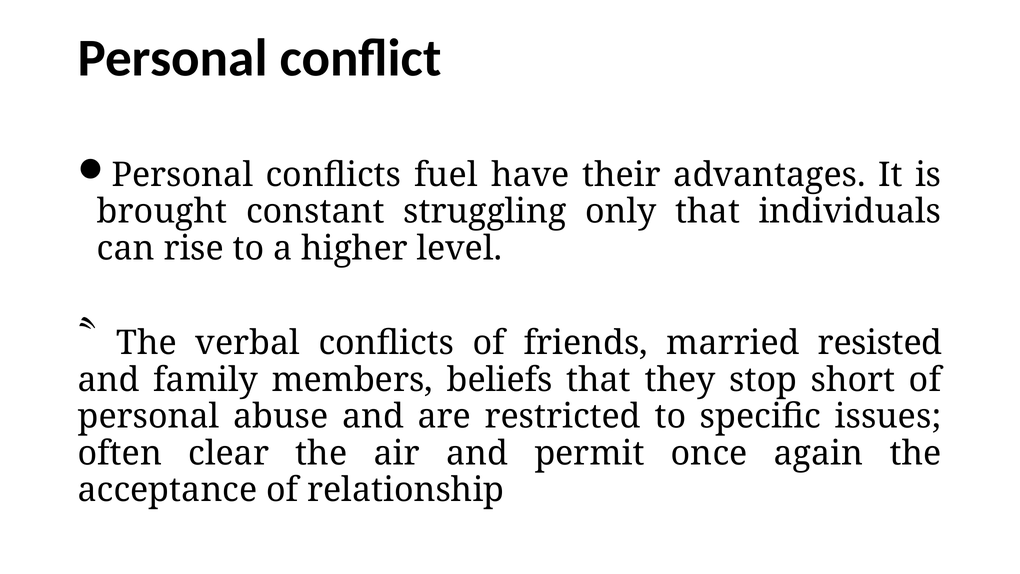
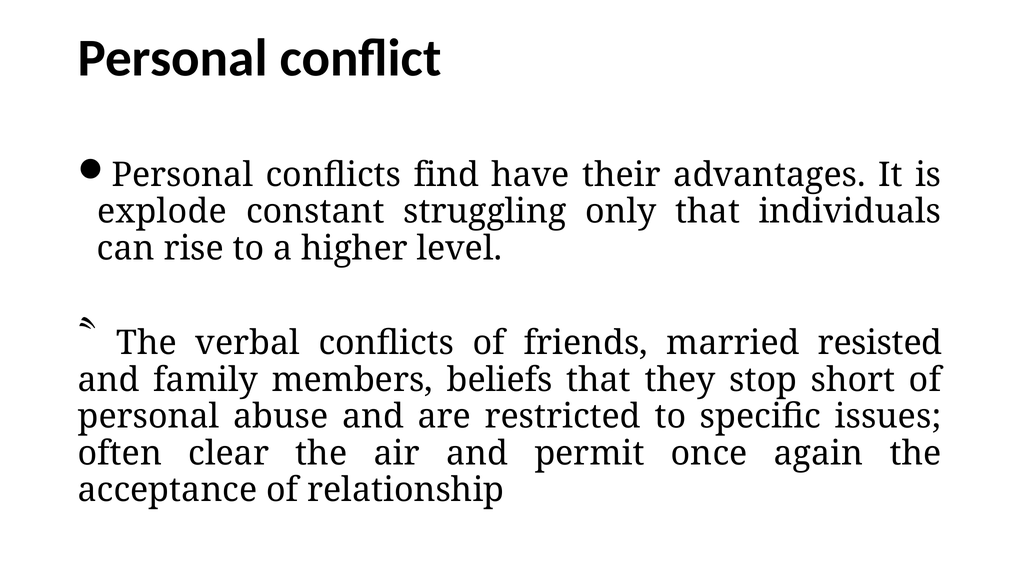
fuel: fuel -> find (446, 175)
brought: brought -> explode (162, 211)
